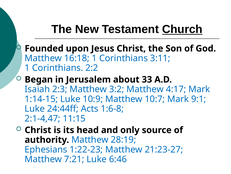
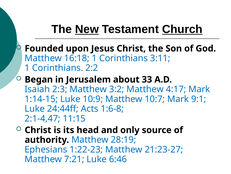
New underline: none -> present (87, 29)
